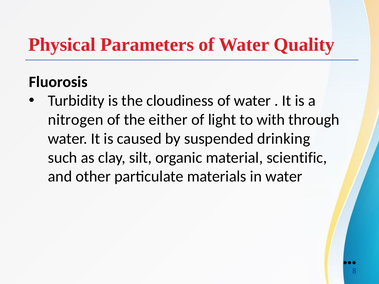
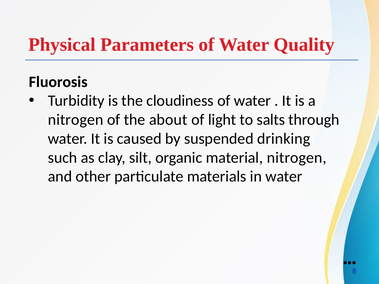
either: either -> about (168, 120)
with: with -> salts (271, 120)
material scientific: scientific -> nitrogen (297, 158)
